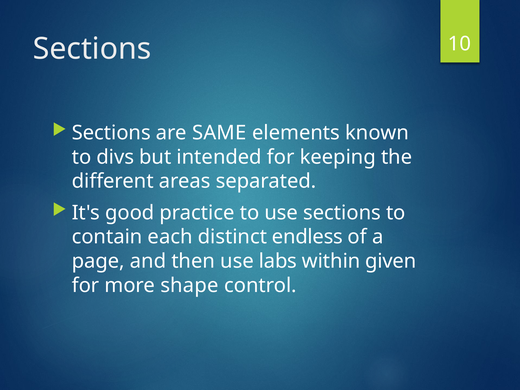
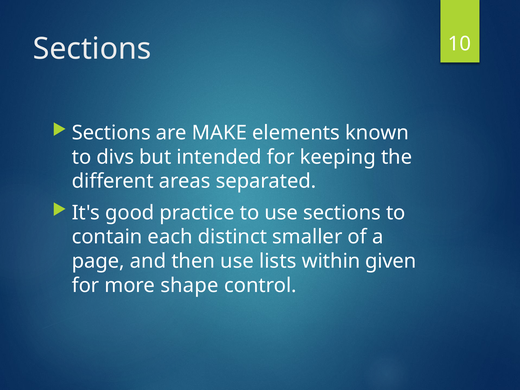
SAME: SAME -> MAKE (219, 133)
endless: endless -> smaller (307, 237)
labs: labs -> lists (278, 261)
